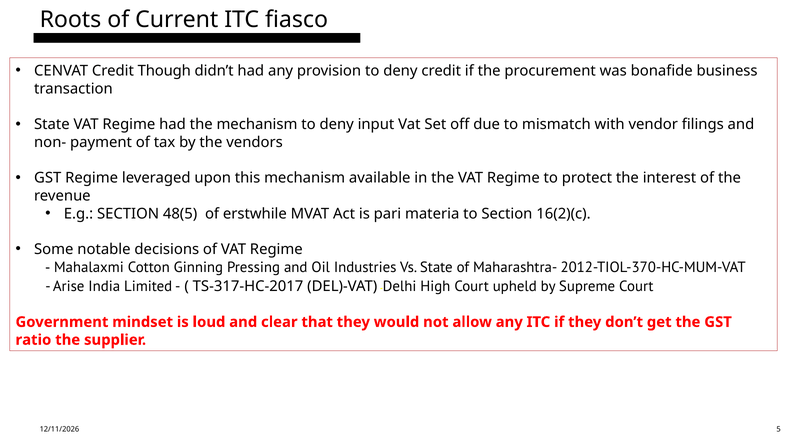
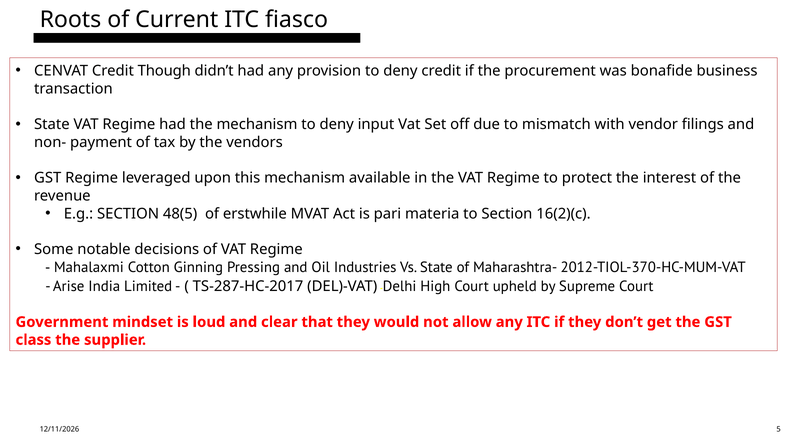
TS-317-HC-2017: TS-317-HC-2017 -> TS-287-HC-2017 (248, 286)
ratio: ratio -> class (33, 340)
